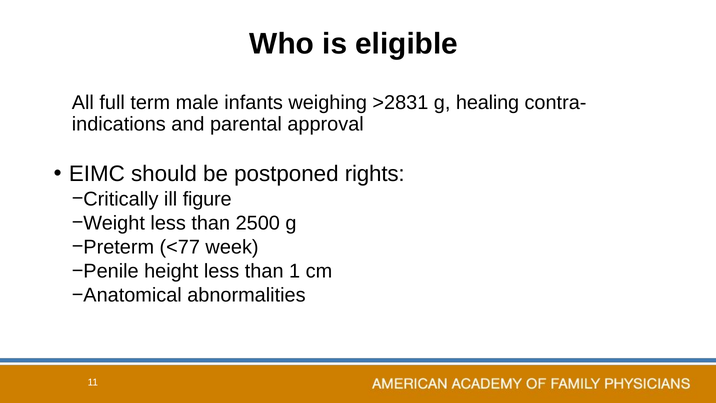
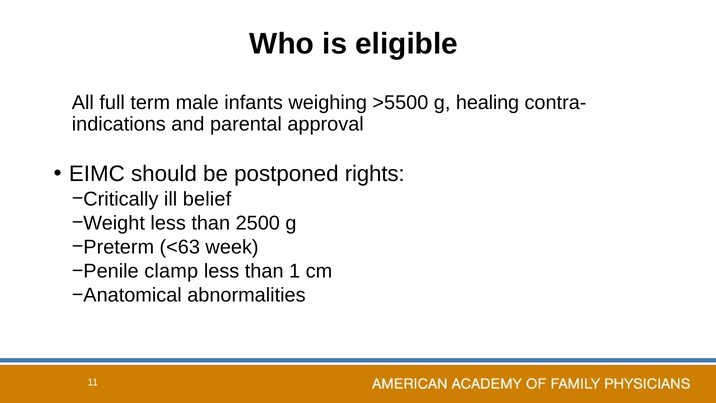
>2831: >2831 -> >5500 (400, 103)
figure: figure -> belief (207, 199)
<77: <77 -> <63 (180, 247)
height: height -> clamp (171, 271)
